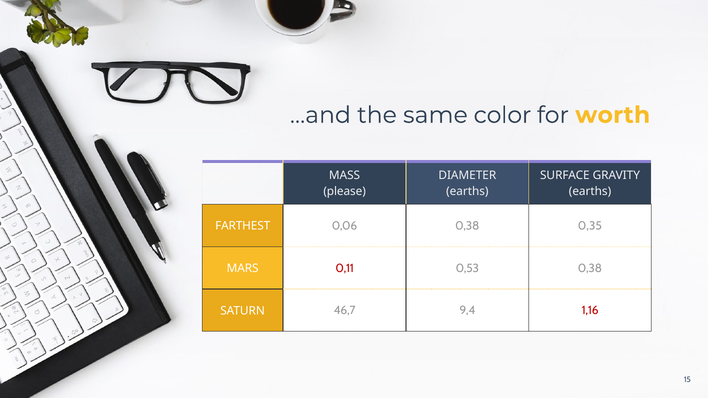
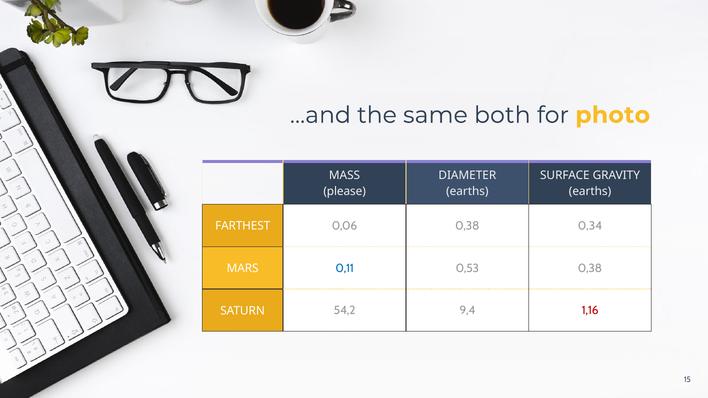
color: color -> both (502, 115)
worth: worth -> photo (613, 115)
0,35: 0,35 -> 0,34 (590, 226)
0,11 colour: red -> blue (345, 268)
46,7: 46,7 -> 54,2 (345, 311)
